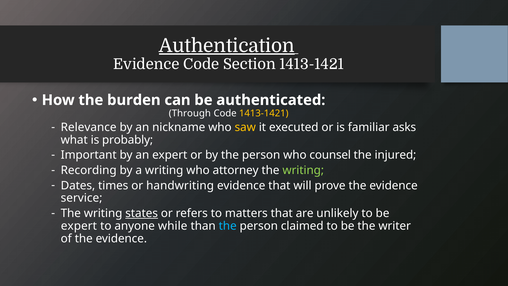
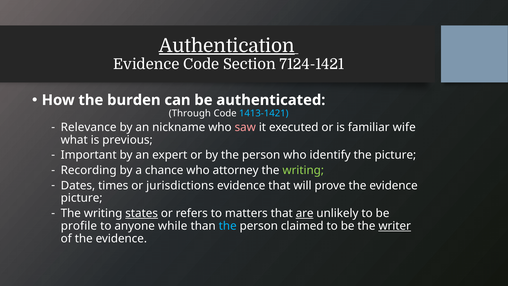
Section 1413-1421: 1413-1421 -> 7124-1421 (312, 64)
1413-1421 colour: yellow -> light blue (264, 113)
saw colour: yellow -> pink (245, 127)
asks: asks -> wife (404, 127)
probably: probably -> previous (127, 140)
counsel: counsel -> identify (330, 155)
the injured: injured -> picture (395, 155)
a writing: writing -> chance (164, 170)
handwriting: handwriting -> jurisdictions (180, 185)
service: service -> picture (82, 198)
are underline: none -> present (305, 213)
expert: expert -> profile (79, 226)
writer underline: none -> present (395, 226)
